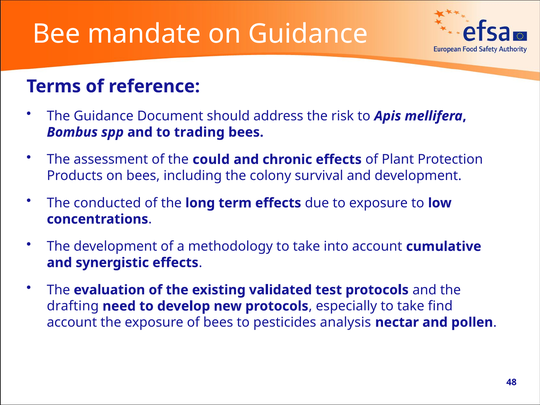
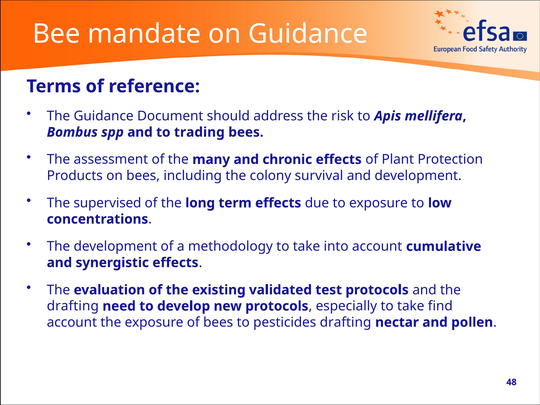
could: could -> many (211, 160)
conducted: conducted -> supervised (107, 203)
pesticides analysis: analysis -> drafting (346, 322)
